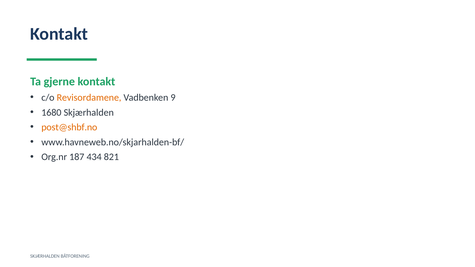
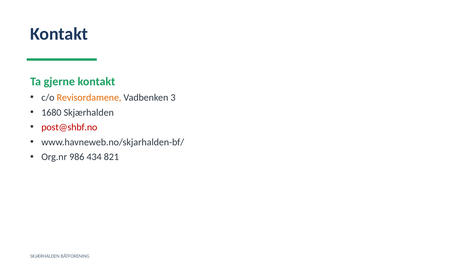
9: 9 -> 3 (173, 98)
post@shbf.no colour: orange -> red (69, 127)
187: 187 -> 986 (77, 157)
